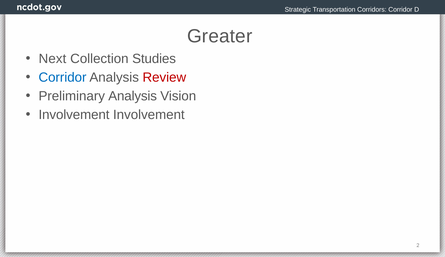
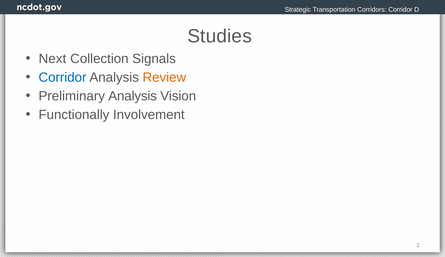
Greater: Greater -> Studies (220, 36)
Studies: Studies -> Signals (154, 59)
Review colour: red -> orange (164, 77)
Involvement: Involvement -> Functionally (74, 115)
